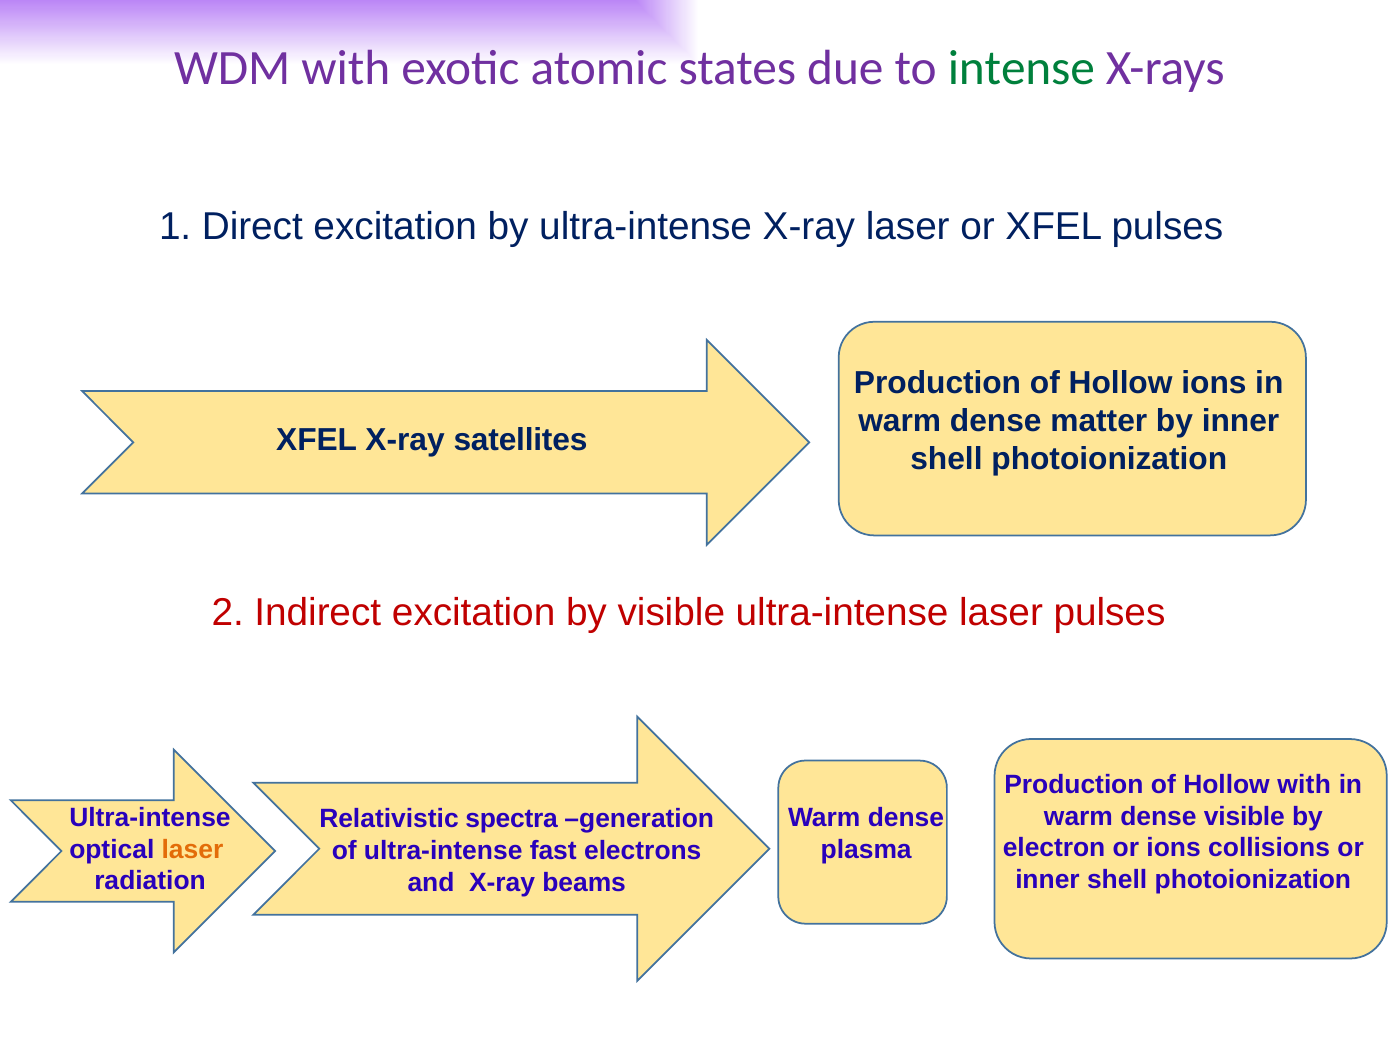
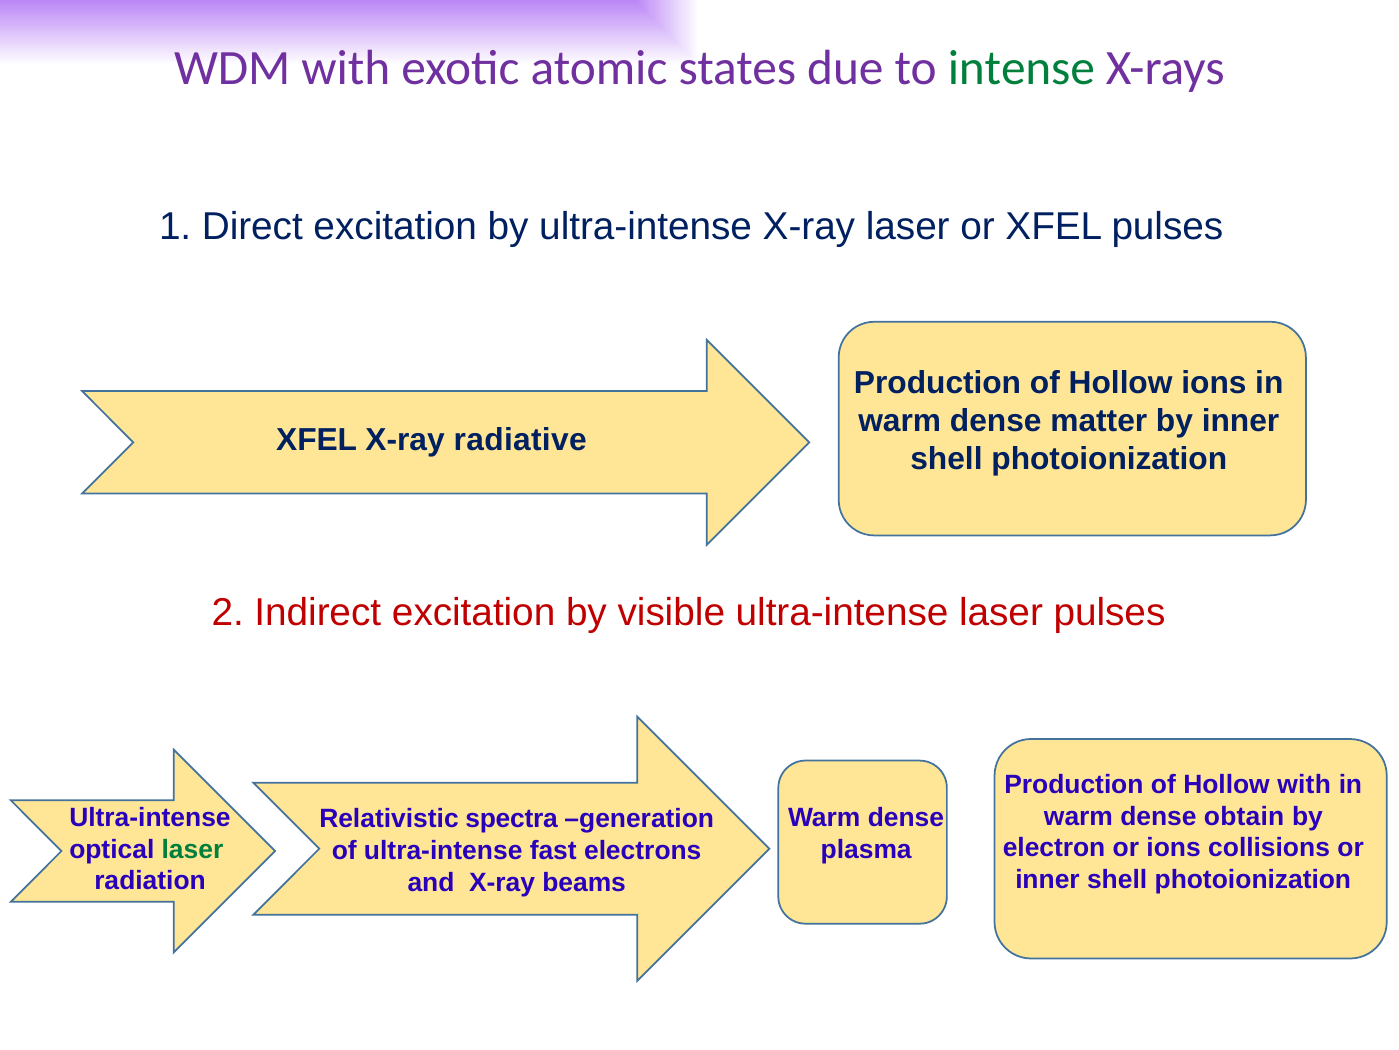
satellites: satellites -> radiative (520, 440)
dense visible: visible -> obtain (1244, 816)
laser colour: orange -> green (192, 849)
